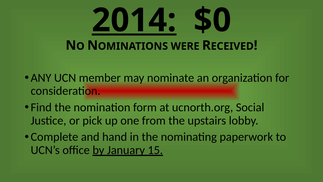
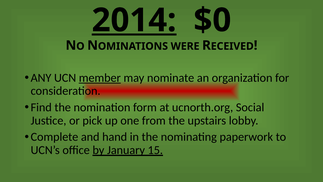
member underline: none -> present (100, 78)
